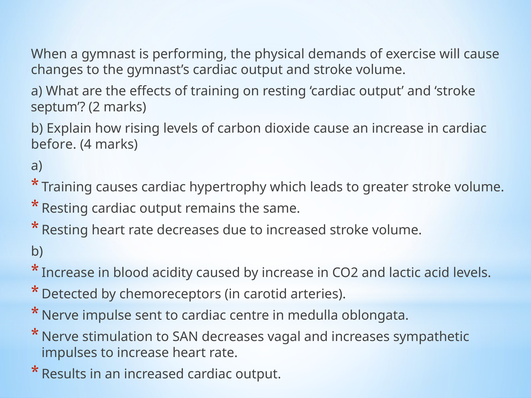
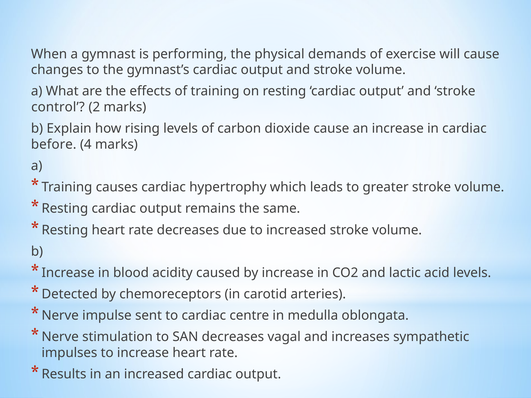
septum: septum -> control (58, 107)
